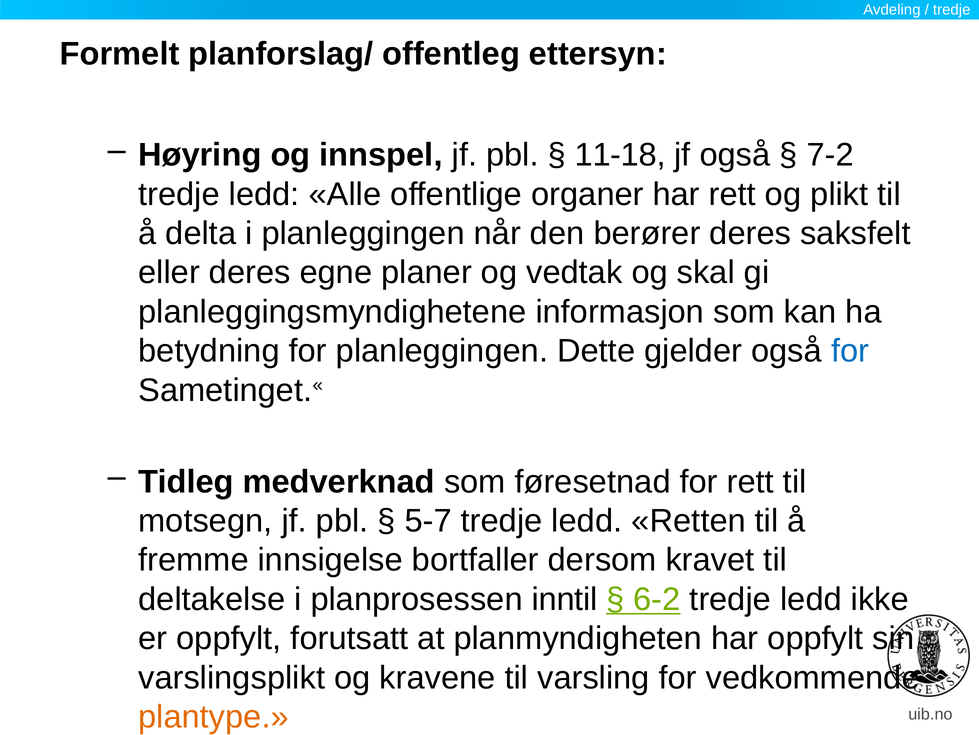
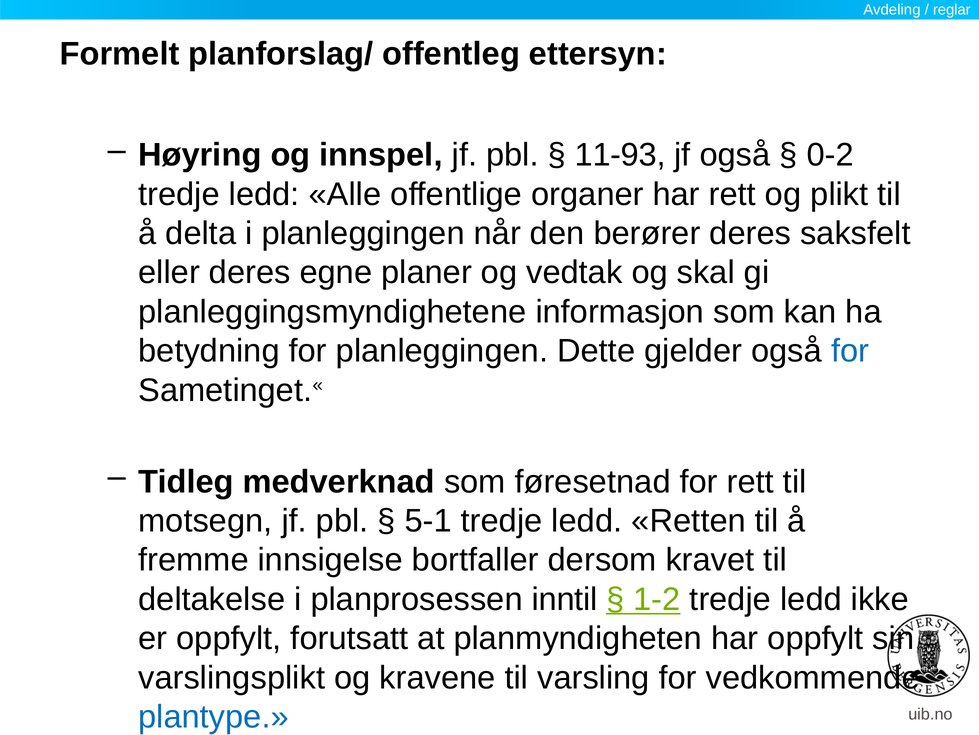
tredje: tredje -> reglar (952, 10)
11-18: 11-18 -> 11-93 (620, 155)
7-2: 7-2 -> 0-2 (830, 155)
5-7: 5-7 -> 5-1 (428, 520)
6-2: 6-2 -> 1-2 (657, 599)
plantype colour: orange -> blue (214, 716)
